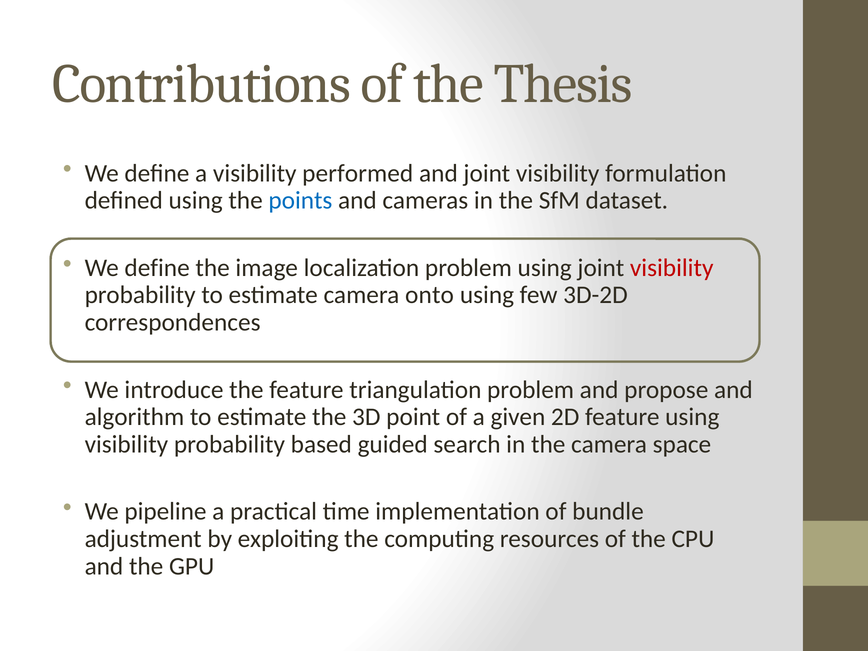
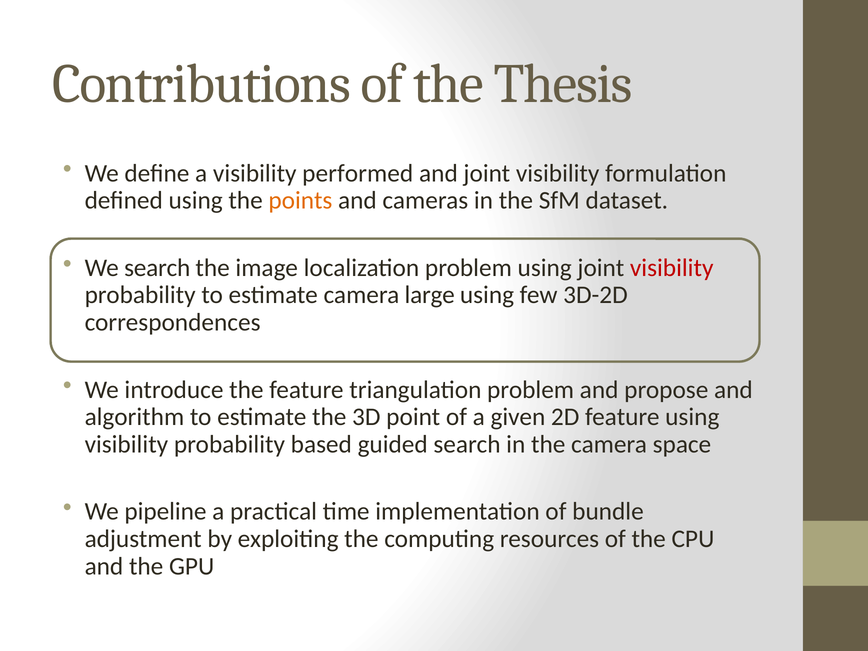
points colour: blue -> orange (300, 201)
define: define -> search (157, 268)
onto: onto -> large (430, 295)
